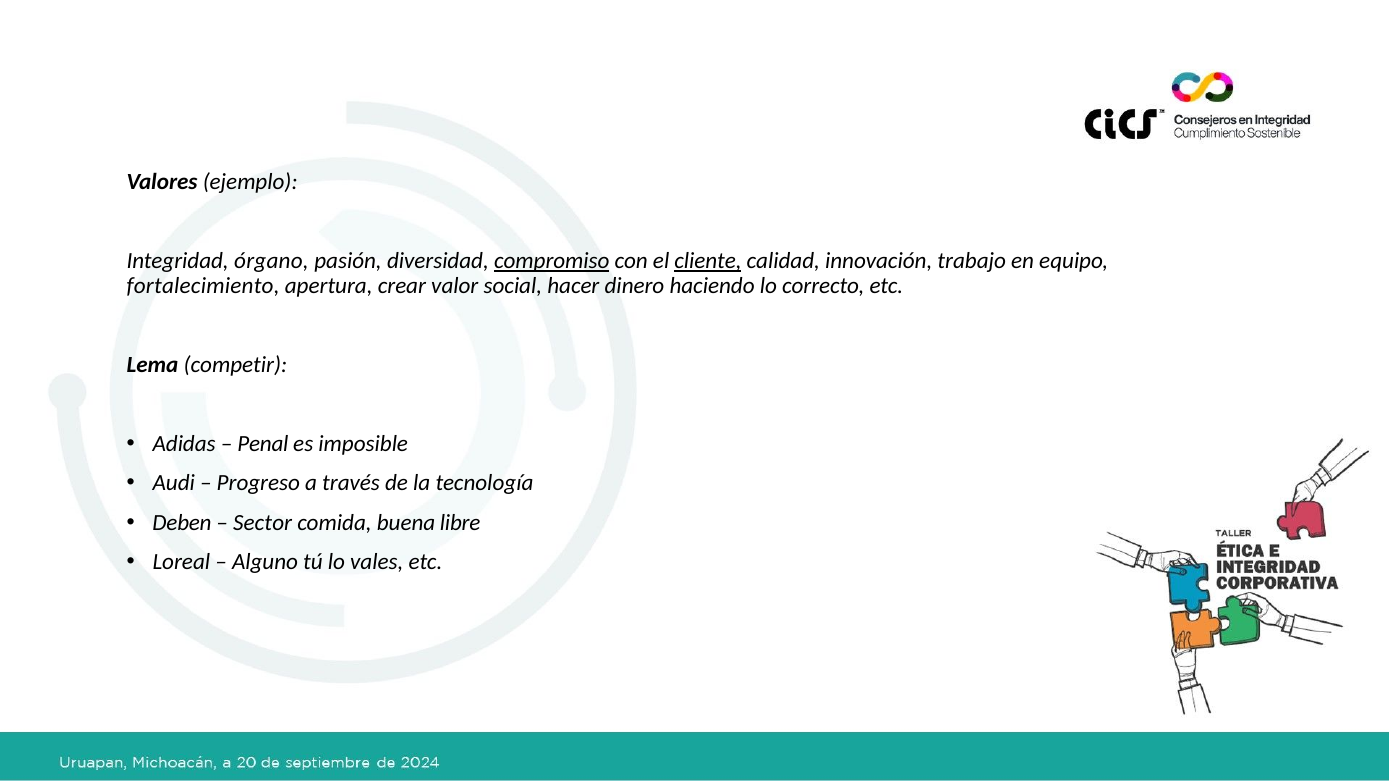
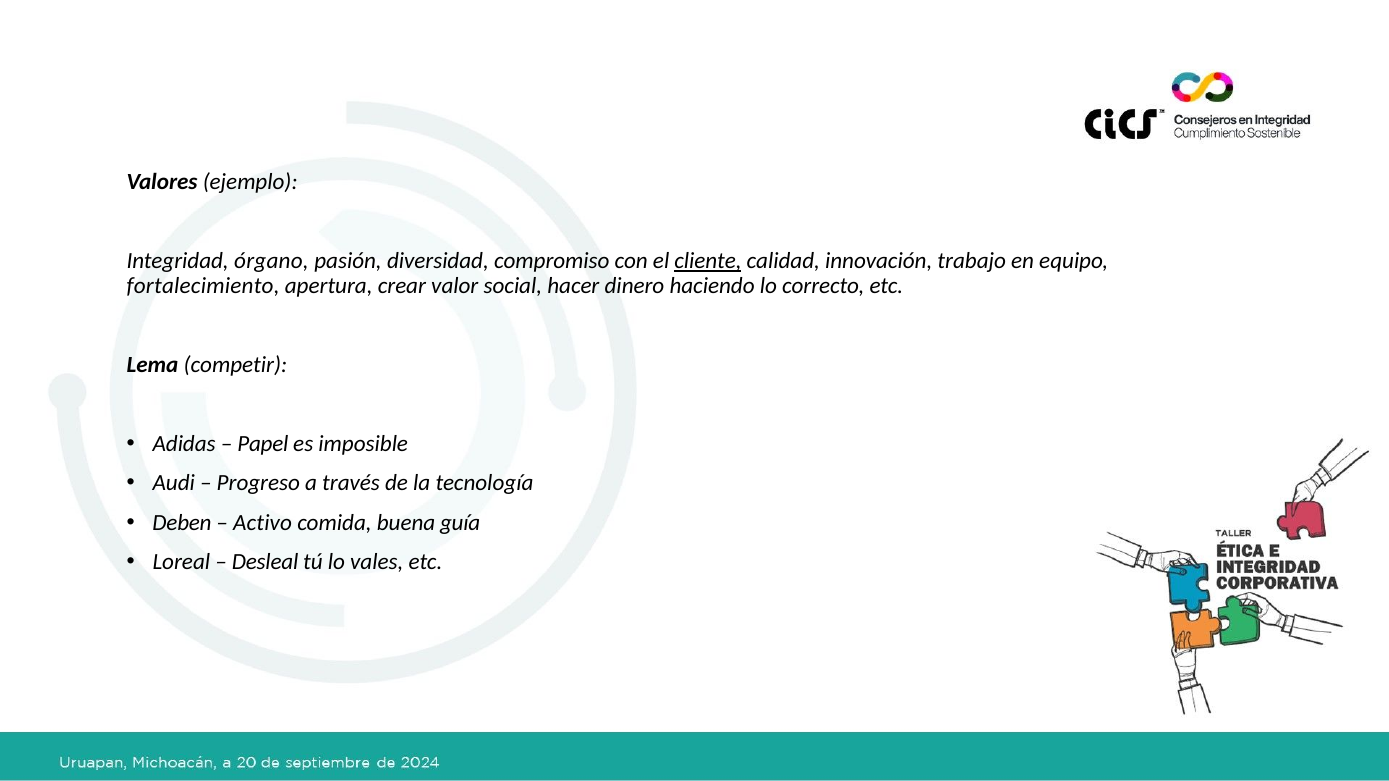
compromiso underline: present -> none (552, 261)
Penal: Penal -> Papel (263, 444)
Sector: Sector -> Activo (263, 523)
libre: libre -> guía (460, 523)
Alguno: Alguno -> Desleal (265, 562)
